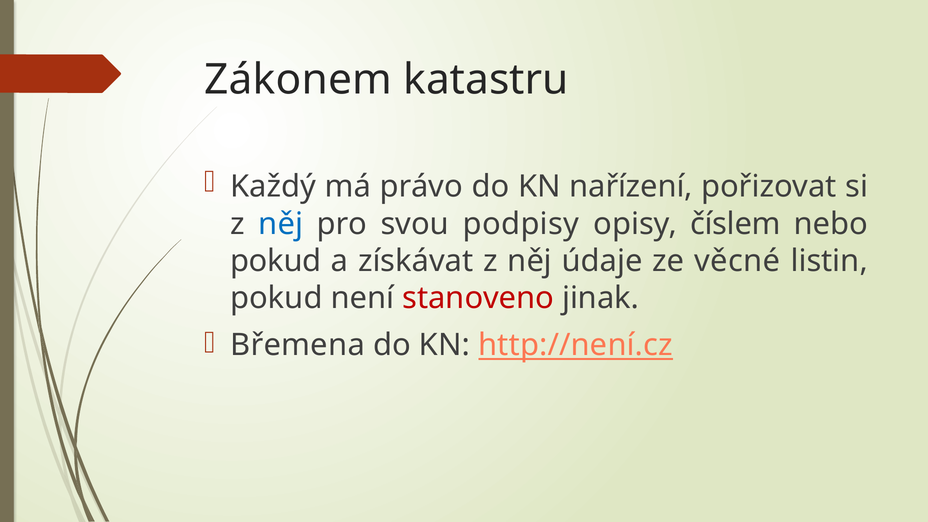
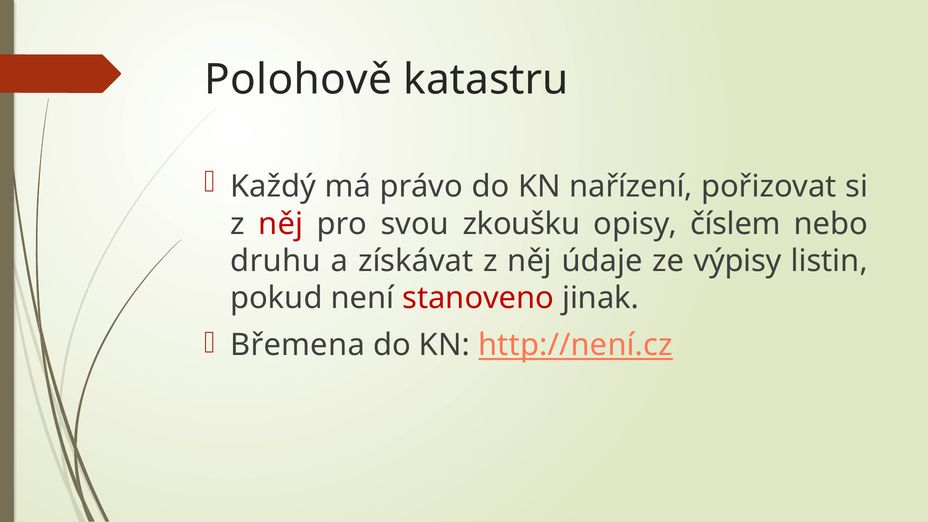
Zákonem: Zákonem -> Polohově (298, 80)
něj colour: blue -> red (281, 224)
podpisy: podpisy -> zkoušku (521, 224)
pokud: pokud -> druhu (275, 261)
věcné: věcné -> výpisy (738, 261)
